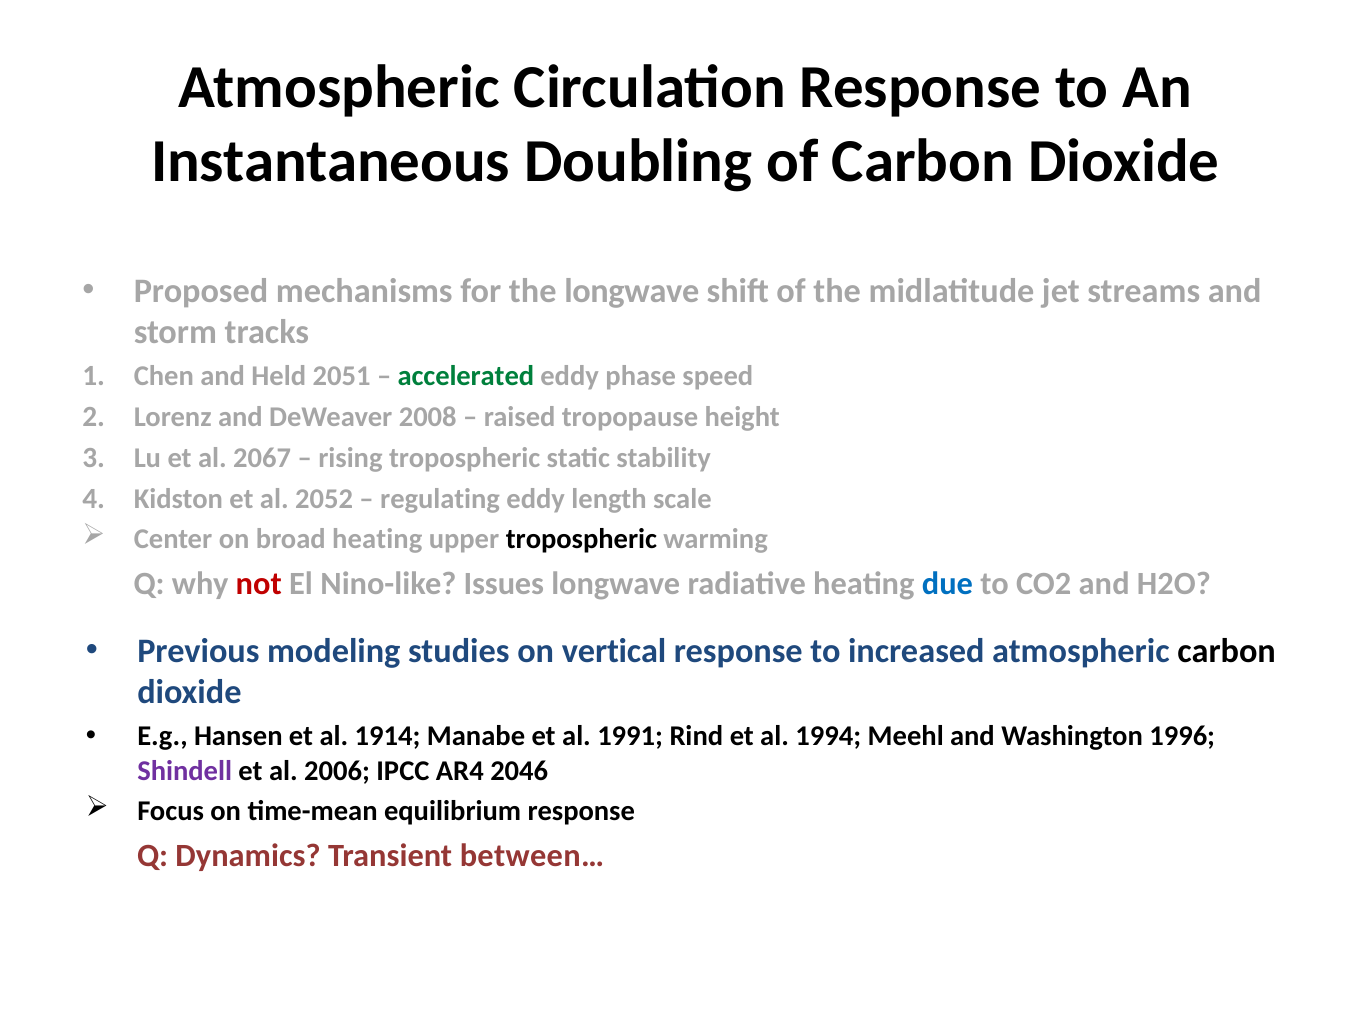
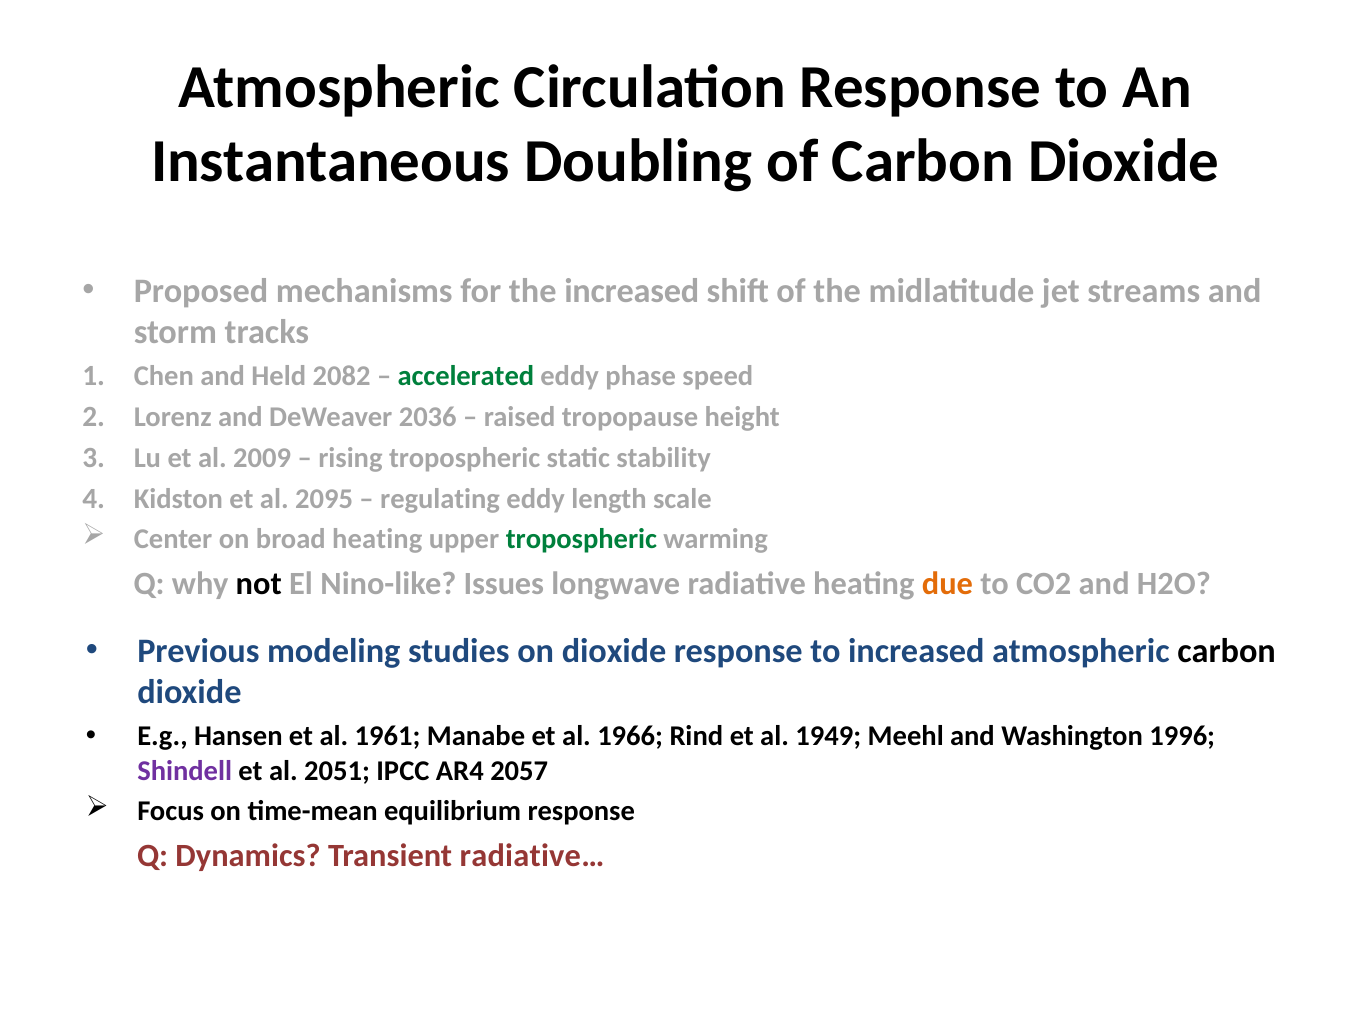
the longwave: longwave -> increased (632, 291)
2051: 2051 -> 2082 (342, 376)
2008: 2008 -> 2036 (428, 417)
2067: 2067 -> 2009 (262, 458)
2052: 2052 -> 2095 (324, 499)
tropospheric colour: black -> green (581, 539)
not colour: red -> black (259, 584)
due colour: blue -> orange (947, 584)
on vertical: vertical -> dioxide (614, 652)
1914: 1914 -> 1961 (388, 736)
1991: 1991 -> 1966 (630, 736)
1994: 1994 -> 1949 (828, 736)
2006: 2006 -> 2051 (337, 771)
2046: 2046 -> 2057 (519, 771)
between…: between… -> radiative… (532, 856)
